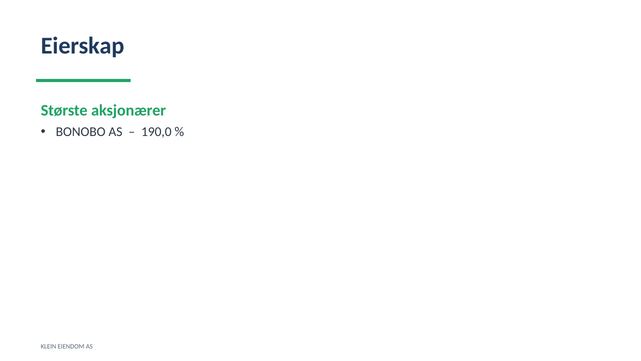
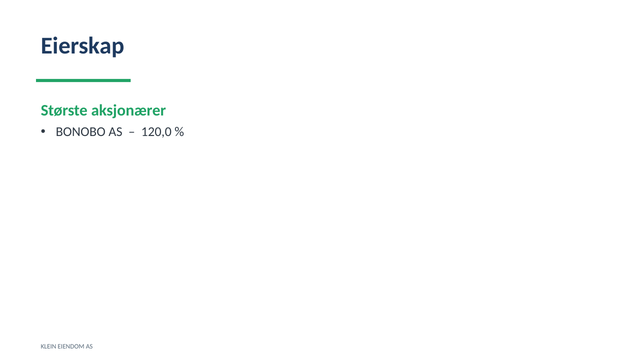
190,0: 190,0 -> 120,0 (156, 132)
